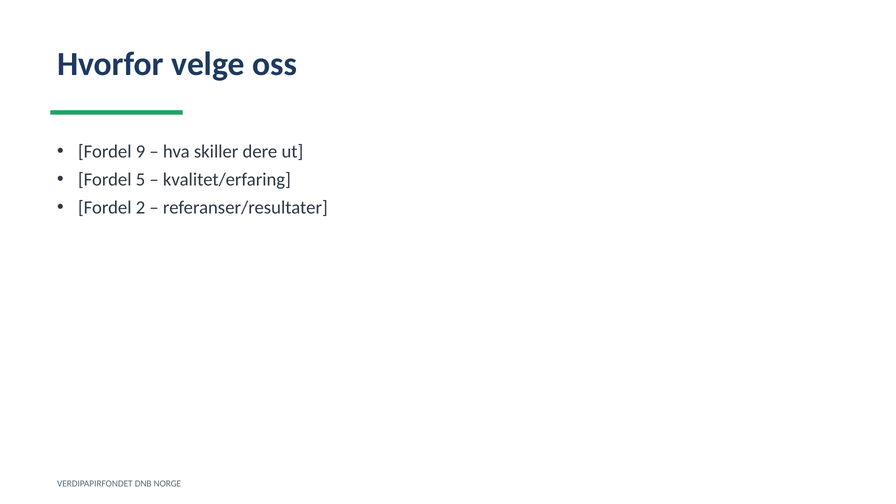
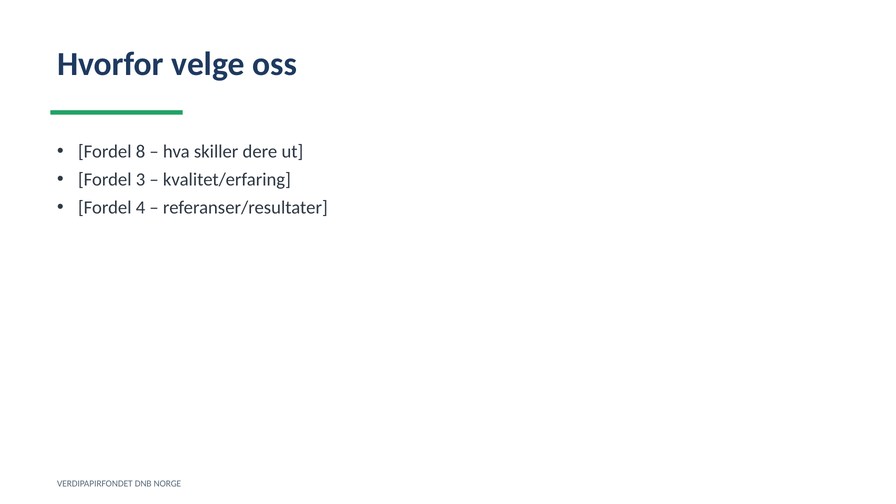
9: 9 -> 8 (141, 152)
5: 5 -> 3 (141, 180)
2: 2 -> 4 (141, 208)
